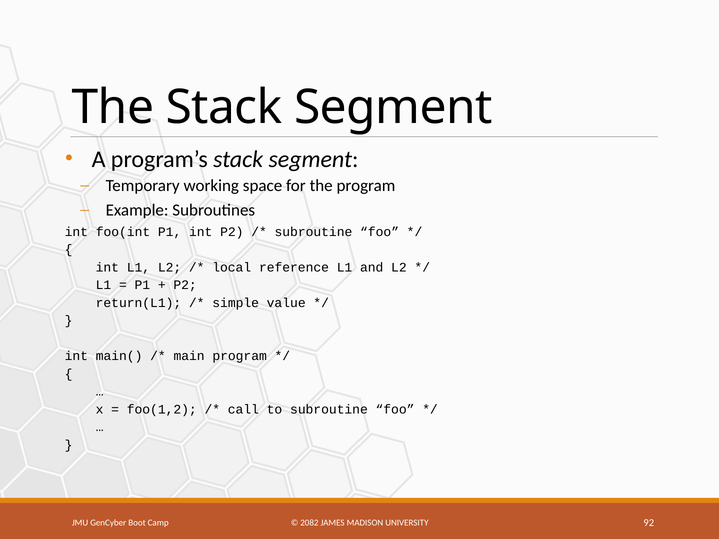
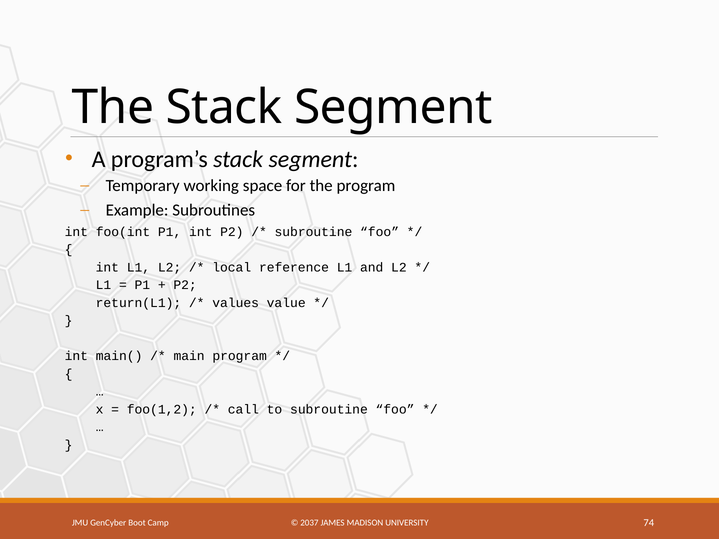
simple: simple -> values (236, 303)
2082: 2082 -> 2037 (309, 523)
92: 92 -> 74 (649, 523)
